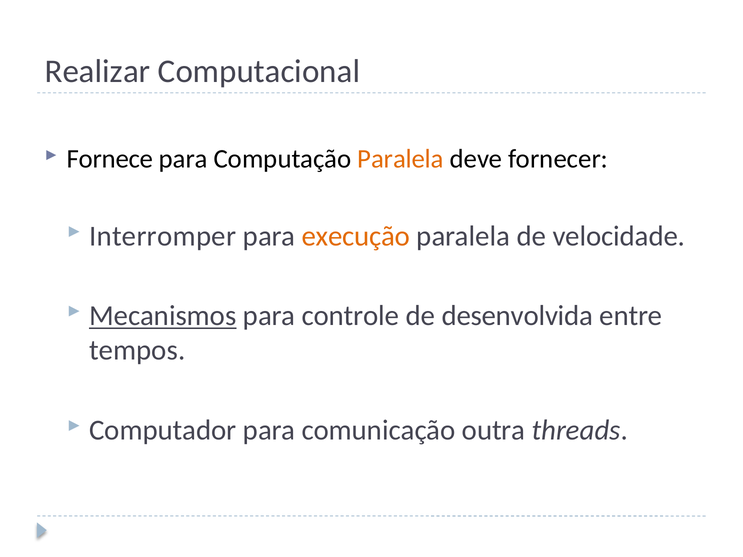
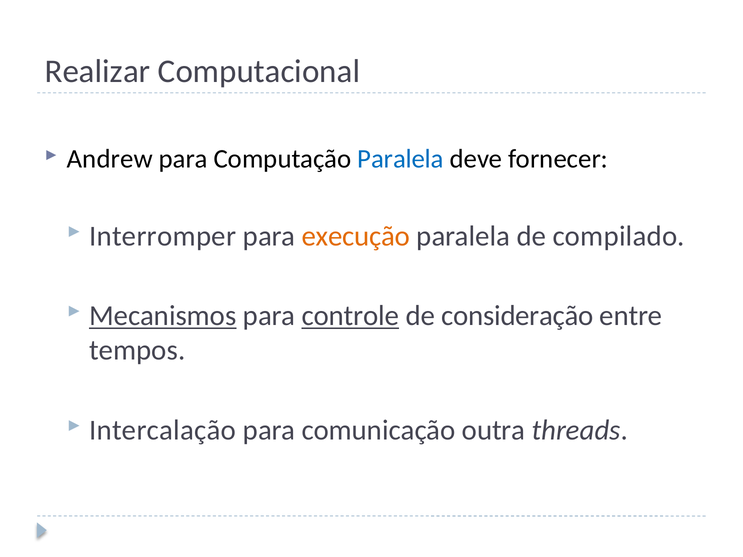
Fornece: Fornece -> Andrew (110, 159)
Paralela colour: orange -> blue (401, 159)
velocidade: velocidade -> compilado (619, 236)
controle underline: none -> present (350, 316)
desenvolvida: desenvolvida -> consideração (517, 316)
Computador: Computador -> Intercalação (163, 430)
